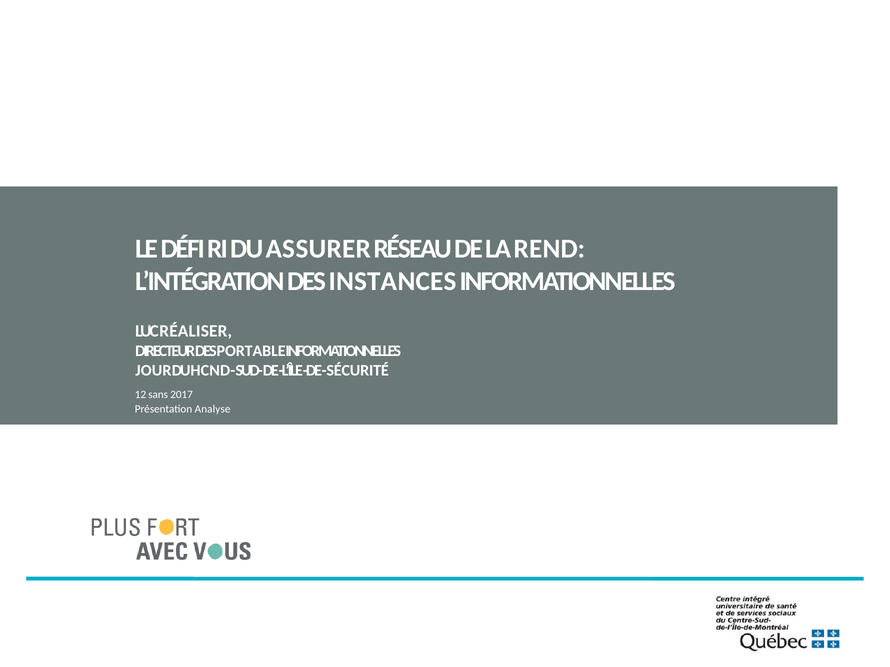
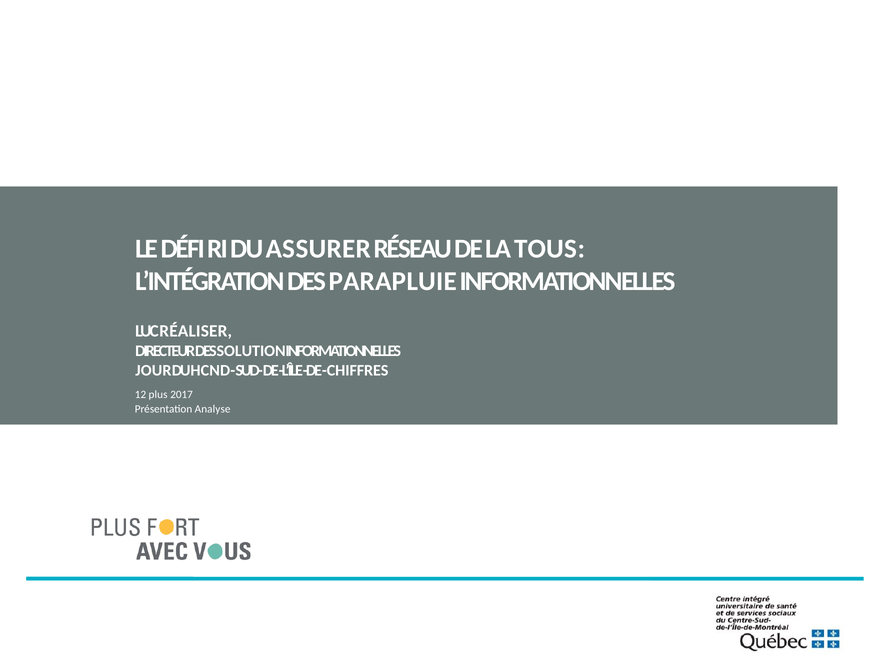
REND: REND -> TOUS (550, 249)
INSTANCES: INSTANCES -> PARAPLUIE (393, 282)
PORTABLE: PORTABLE -> SOLUTION (251, 351)
SÉCURITÉ: SÉCURITÉ -> CHIFFRES (355, 371)
sans: sans -> plus (158, 395)
